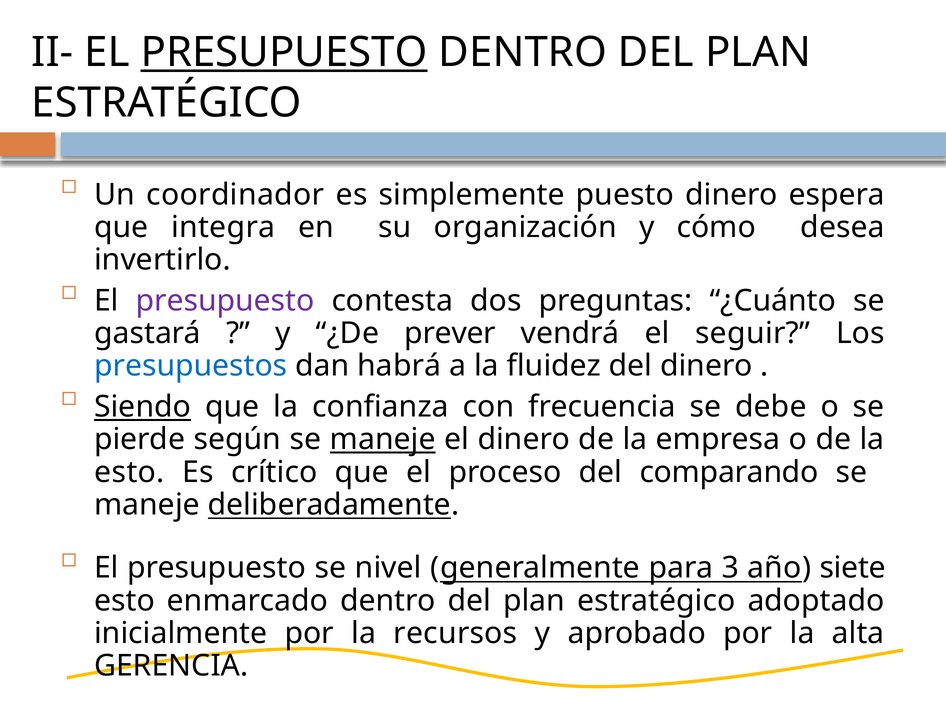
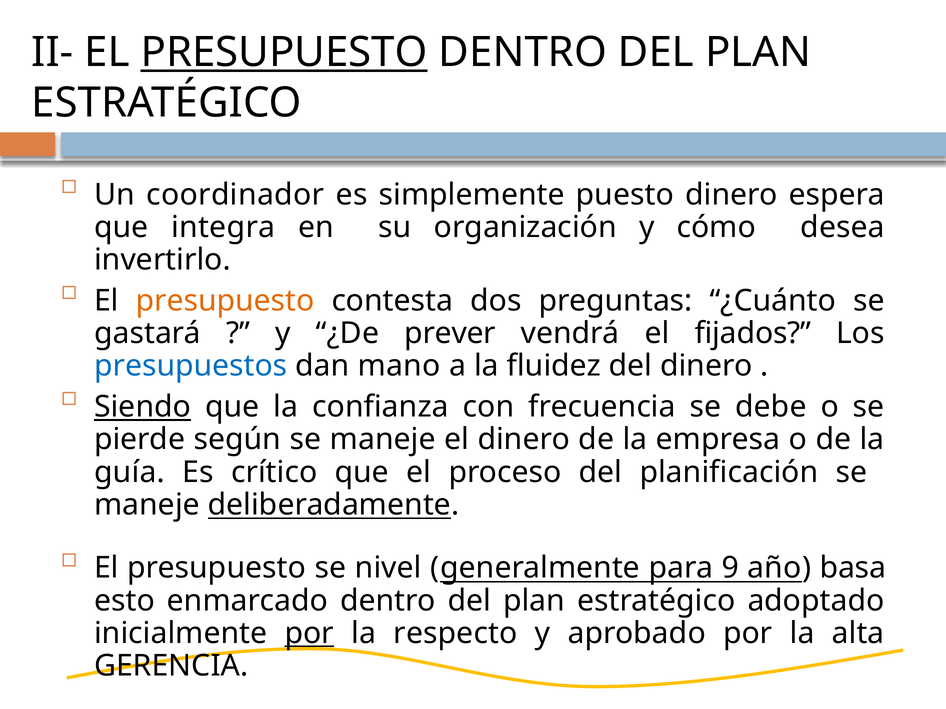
presupuesto colour: purple -> orange (225, 301)
seguir: seguir -> fijados (753, 334)
habrá: habrá -> mano (399, 366)
maneje underline: present -> none (383, 440)
esto: esto -> guía (130, 472)
comparando: comparando -> planificación (729, 472)
3: 3 -> 9 (730, 568)
siete: siete -> basa (853, 568)
por underline: none -> present (309, 634)
recursos: recursos -> respecto (455, 634)
